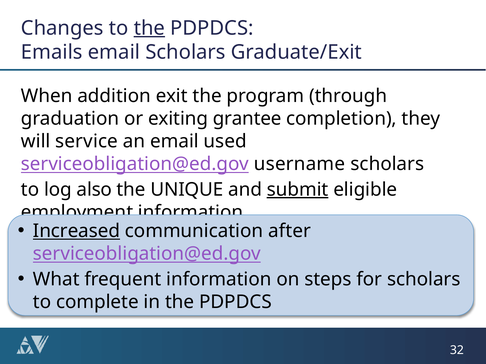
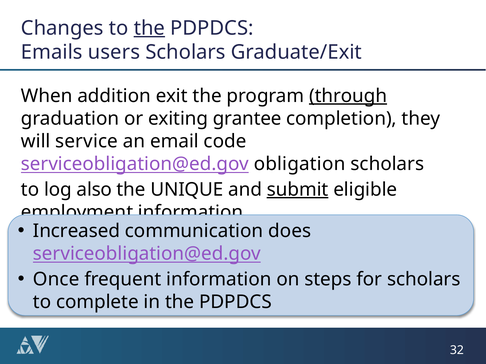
Emails email: email -> users (114, 52)
through underline: none -> present (348, 96)
used: used -> code (225, 141)
username: username -> obligation (300, 164)
Increased underline: present -> none (77, 231)
after: after -> does (290, 231)
What: What -> Once (56, 280)
